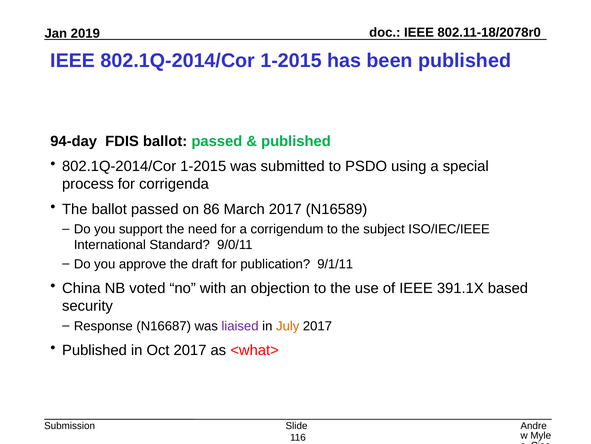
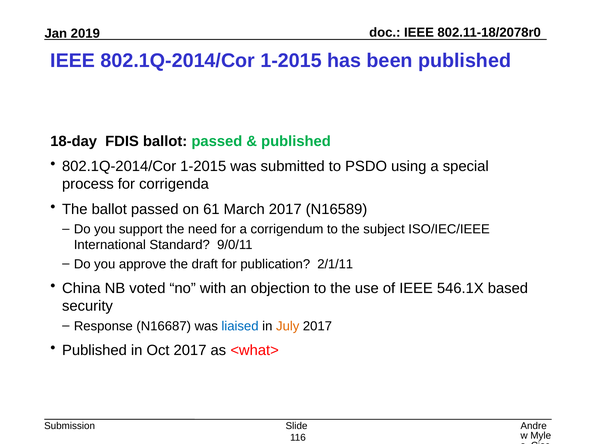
94-day: 94-day -> 18-day (74, 141)
86: 86 -> 61 (211, 209)
9/1/11: 9/1/11 -> 2/1/11 (335, 264)
391.1X: 391.1X -> 546.1X (460, 288)
liaised colour: purple -> blue (240, 325)
